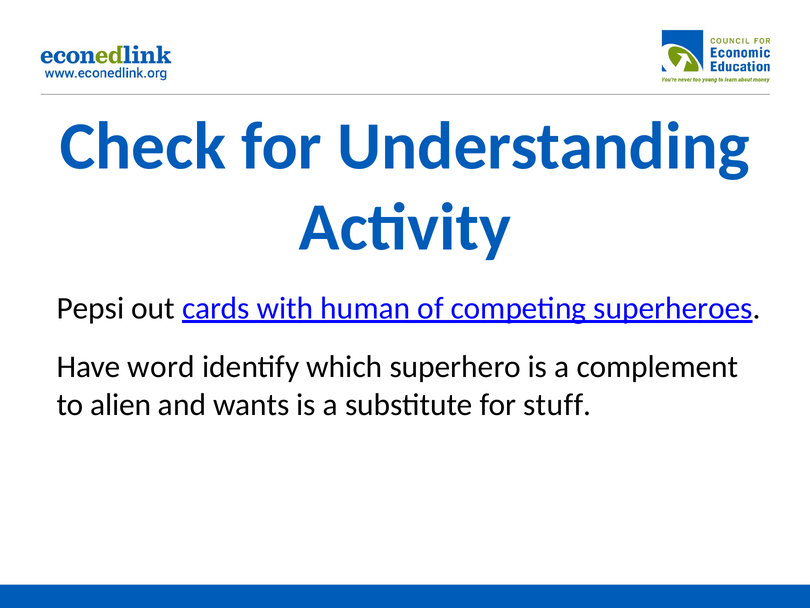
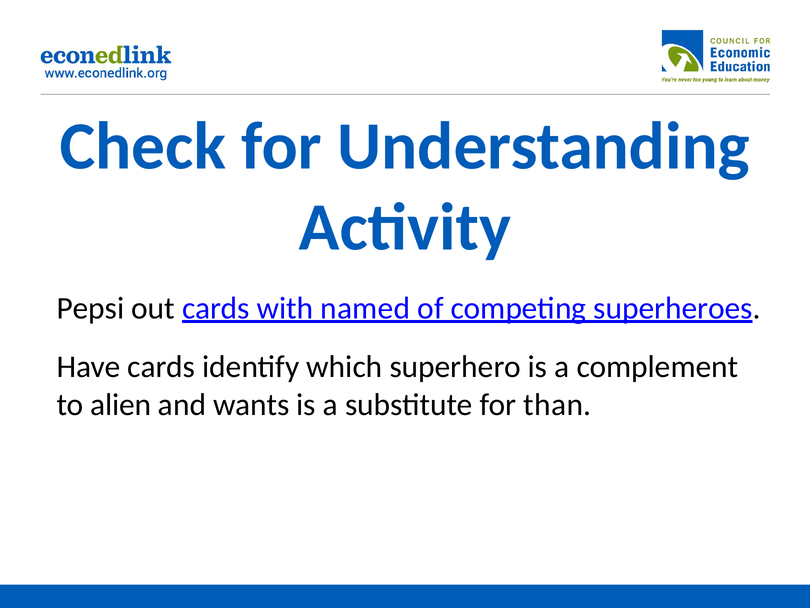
human: human -> named (365, 308)
Have word: word -> cards (161, 367)
stuff: stuff -> than (557, 404)
